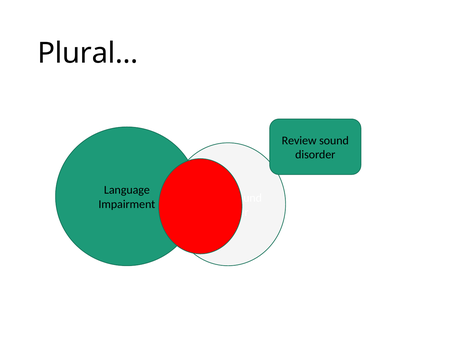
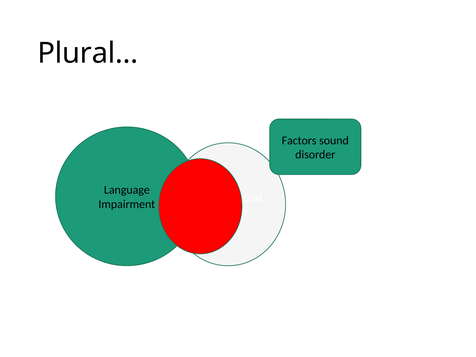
Review: Review -> Factors (299, 140)
